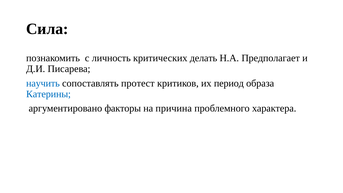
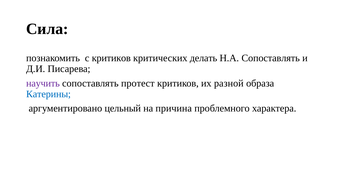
с личность: личность -> критиков (111, 58)
Н.А Предполагает: Предполагает -> Сопоставлять (271, 58)
научить colour: blue -> purple (43, 83)
период: период -> разной (229, 83)
факторы: факторы -> цельный (123, 108)
